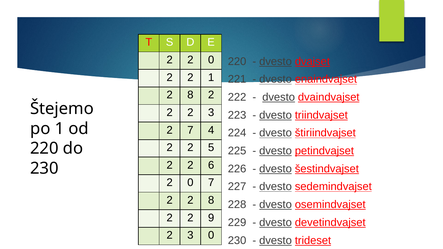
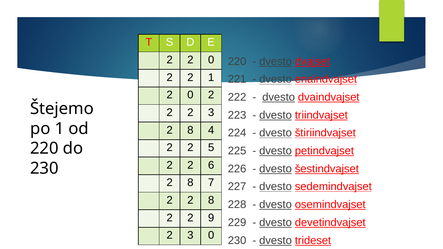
8: 8 -> 0 (190, 95)
7: 7 -> 8 (190, 130)
0: 0 -> 8 (190, 183)
